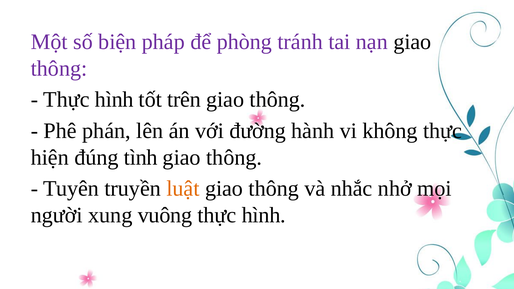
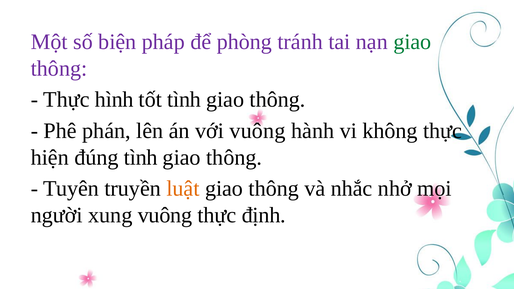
giao colour: black -> green (412, 42)
tốt trên: trên -> tình (184, 100)
với đường: đường -> vuông (258, 131)
hình: hình -> định (264, 215)
